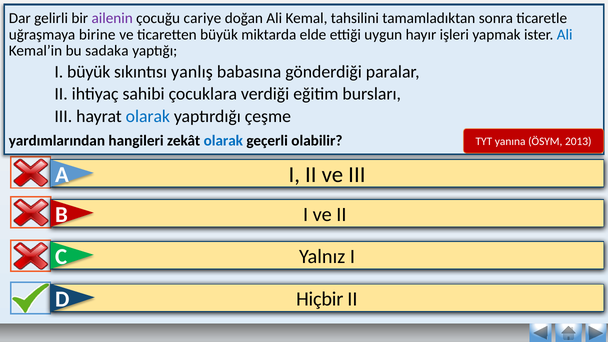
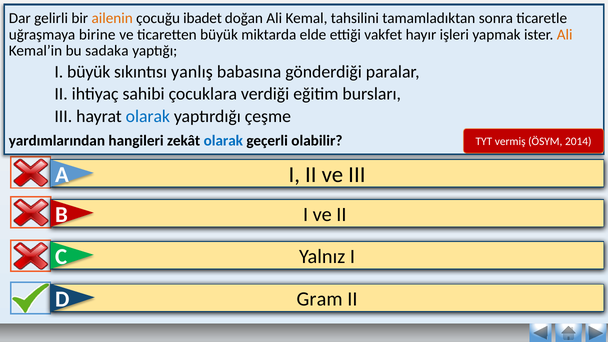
ailenin colour: purple -> orange (112, 18)
cariye: cariye -> ibadet (203, 18)
uygun: uygun -> vakfet (383, 34)
Ali colour: blue -> orange (565, 34)
yanına: yanına -> vermiş (510, 142)
2013: 2013 -> 2014 (578, 142)
Hiçbir: Hiçbir -> Gram (320, 299)
